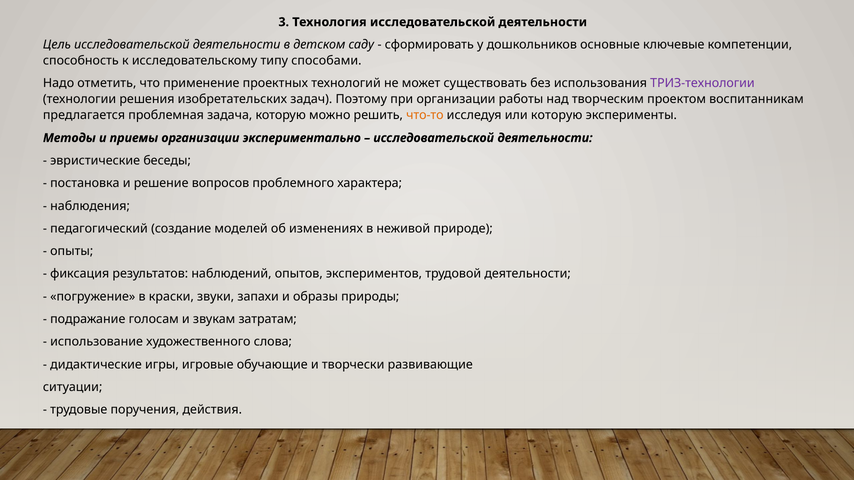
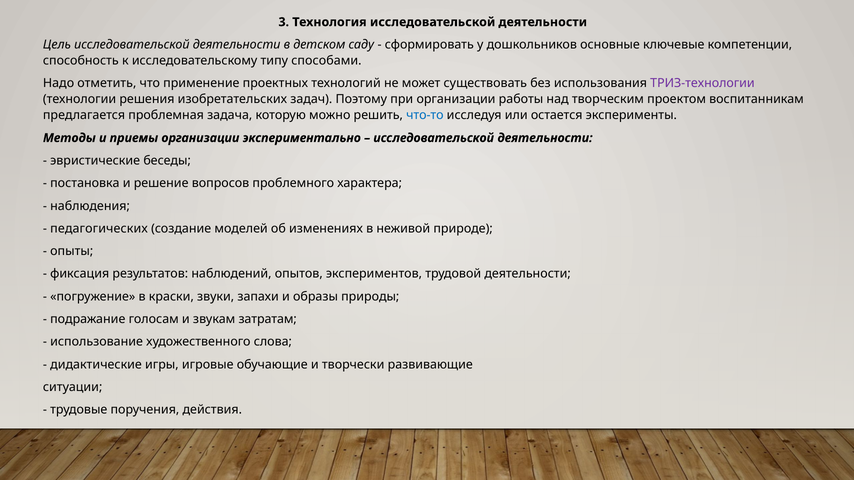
что-то colour: orange -> blue (425, 115)
или которую: которую -> остается (557, 115)
педагогический: педагогический -> педагогических (99, 229)
